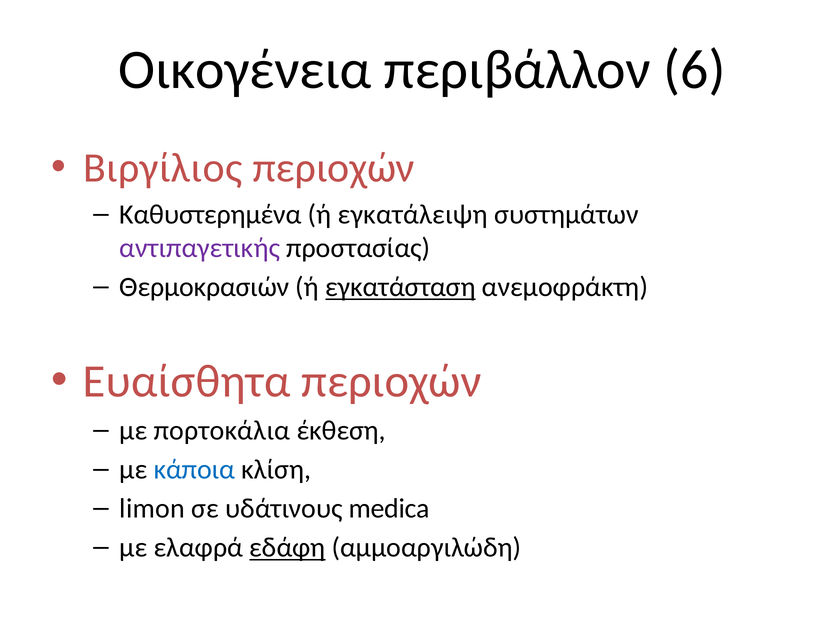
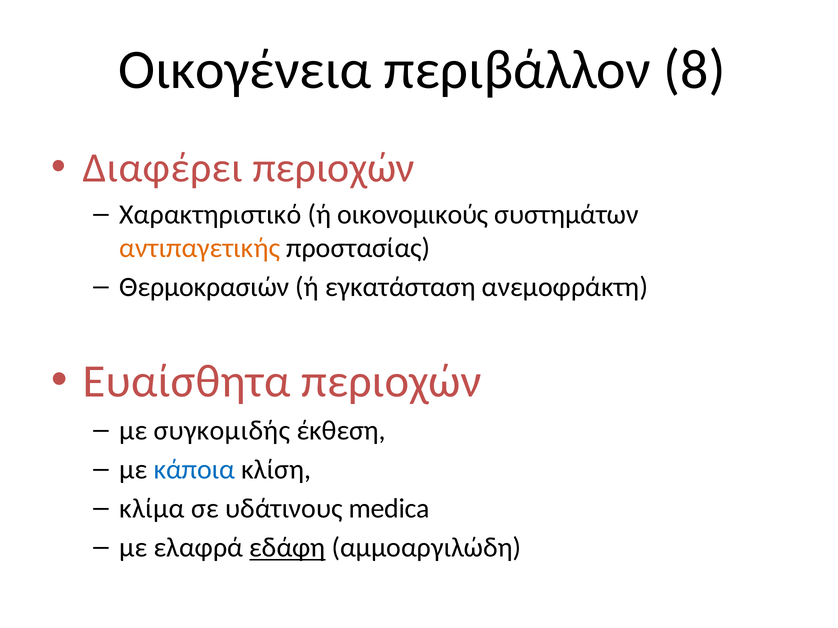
6: 6 -> 8 (695, 70)
Βιργίλιος: Βιργίλιος -> Διαφέρει (163, 168)
Καθυστερημένα: Καθυστερημένα -> Χαρακτηριστικό (210, 215)
εγκατάλειψη: εγκατάλειψη -> οικονομικούς (413, 215)
αντιπαγετικής colour: purple -> orange (200, 248)
εγκατάσταση underline: present -> none (400, 287)
πορτοκάλια: πορτοκάλια -> συγκομιδής (222, 431)
limon: limon -> κλίμα (152, 509)
